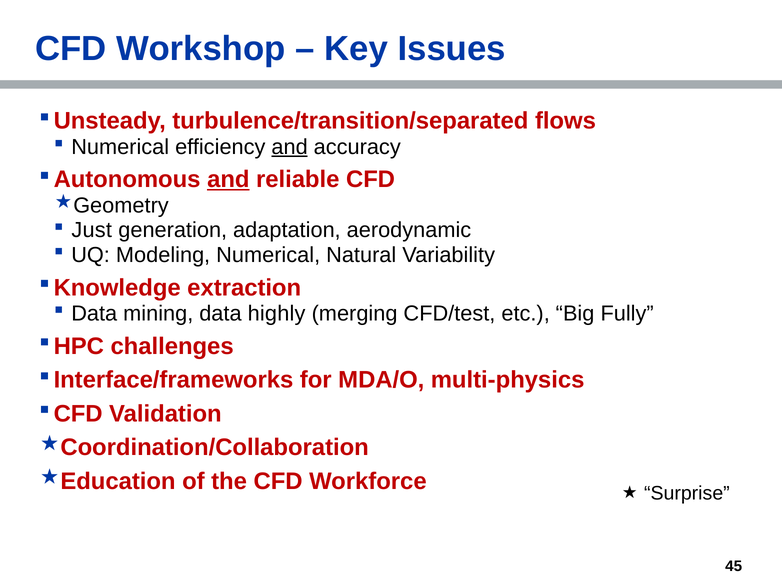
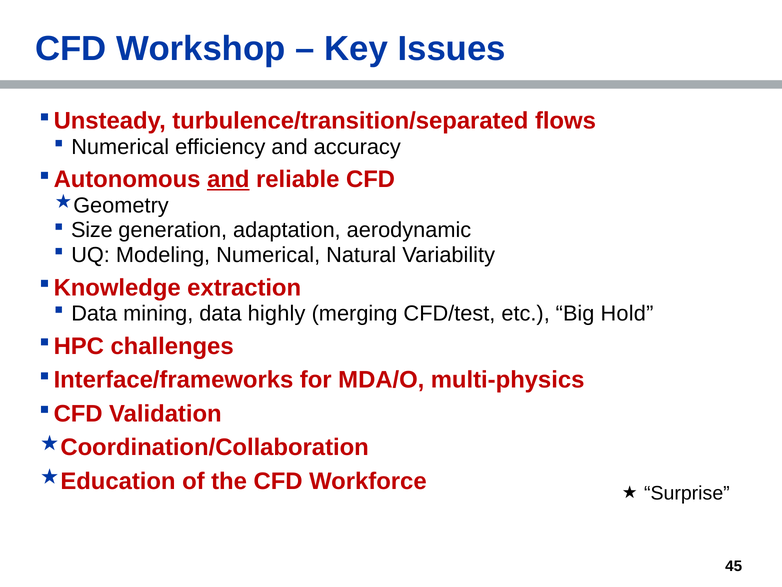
and underline: present -> none (290, 147)
Just: Just -> Size (92, 230)
Fully: Fully -> Hold (627, 313)
